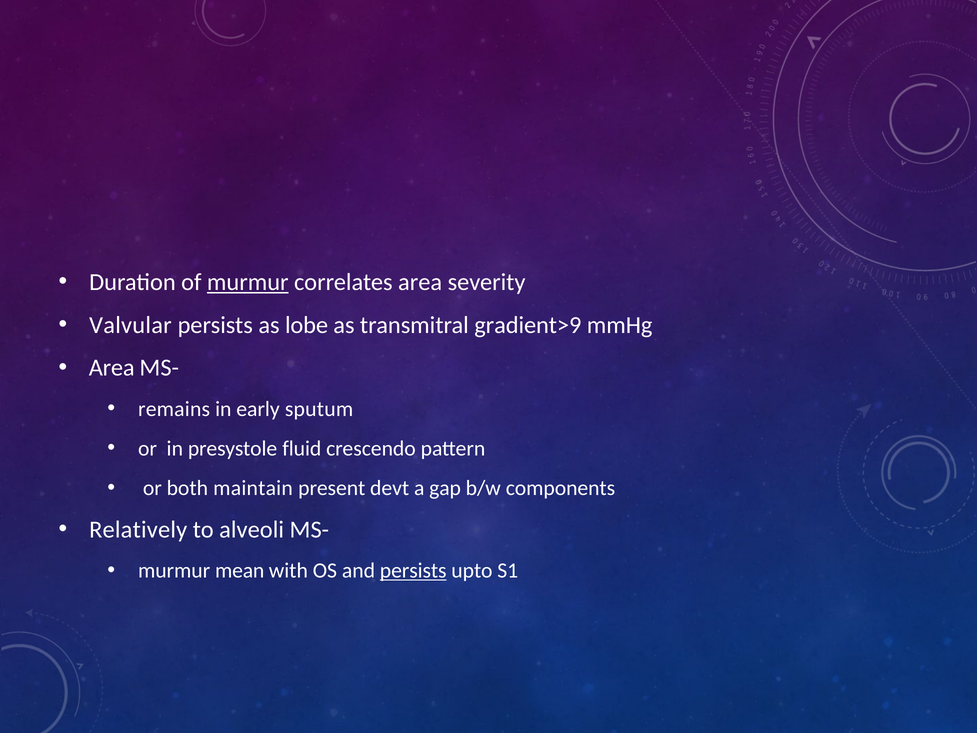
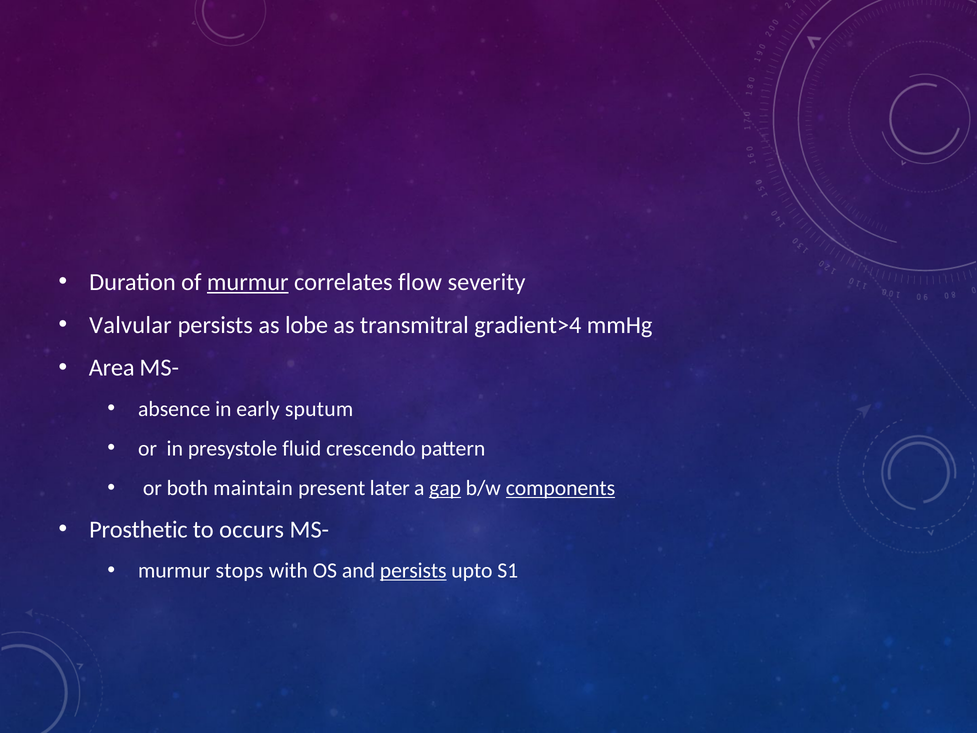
correlates area: area -> flow (420, 282)
gradient>9: gradient>9 -> gradient>4 (528, 325)
remains: remains -> absence (174, 409)
devt: devt -> later (390, 488)
gap underline: none -> present (445, 488)
components underline: none -> present (560, 488)
Relatively: Relatively -> Prosthetic (138, 529)
alveoli: alveoli -> occurs (252, 529)
mean: mean -> stops (240, 570)
